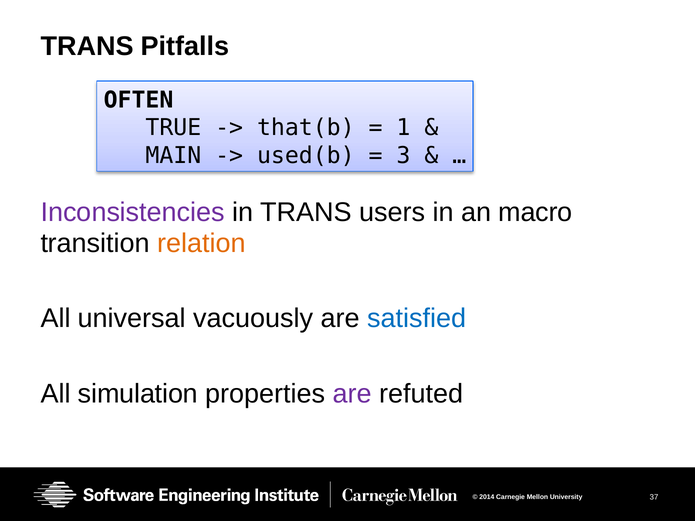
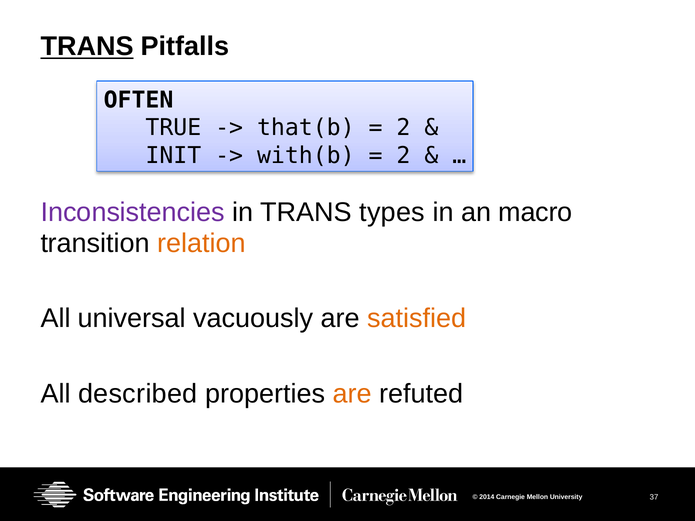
TRANS underline: none -> present (87, 47)
1: 1 -> 2 (403, 128)
MAIN: MAIN -> INIT (173, 156)
used(b: used(b -> with(b (306, 156)
3: 3 -> 2 (403, 156)
users: users -> types (392, 213)
satisfied colour: blue -> orange (417, 319)
simulation: simulation -> described (138, 394)
are colour: purple -> orange (352, 394)
